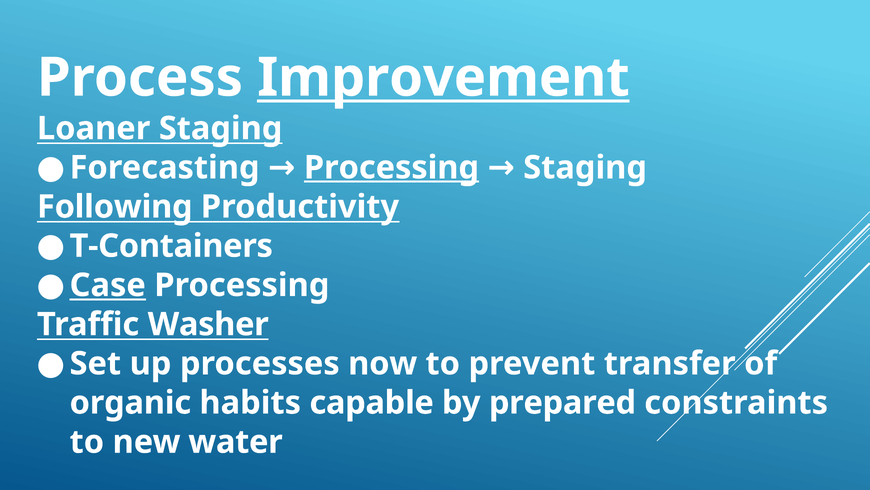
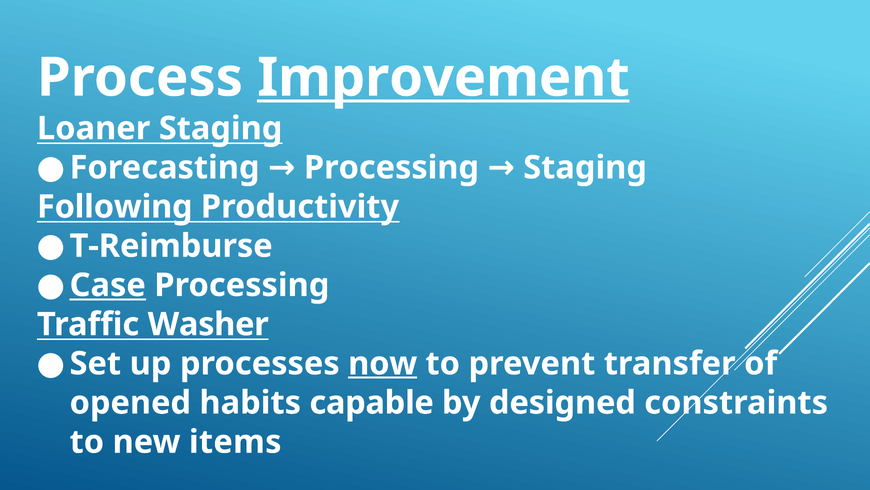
Processing underline: present -> none (391, 167)
T-Containers: T-Containers -> T-Reimburse (171, 246)
now underline: none -> present (383, 363)
organic: organic -> opened (130, 402)
prepared: prepared -> designed (562, 402)
water: water -> items (235, 441)
